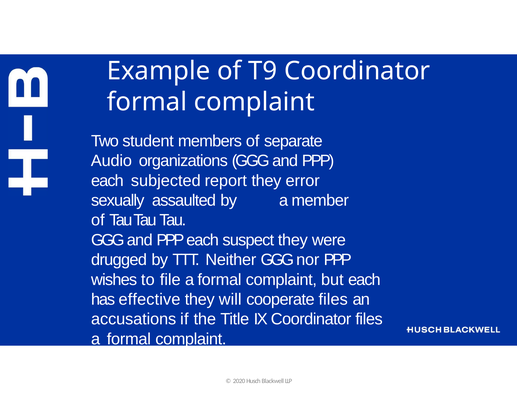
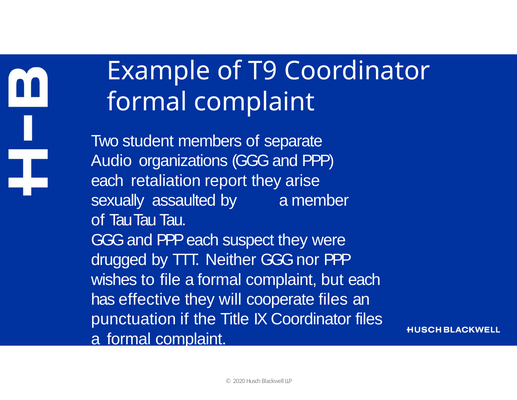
subjected: subjected -> retaliation (166, 180)
error: error -> arise (303, 180)
accusations: accusations -> punctuation (134, 319)
